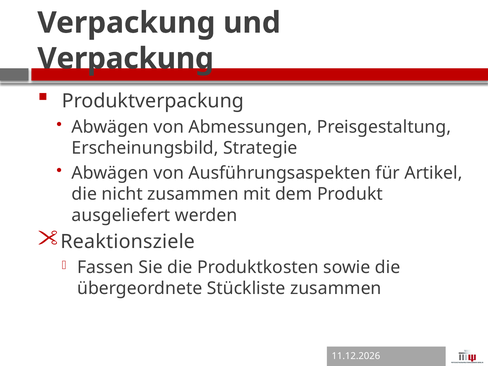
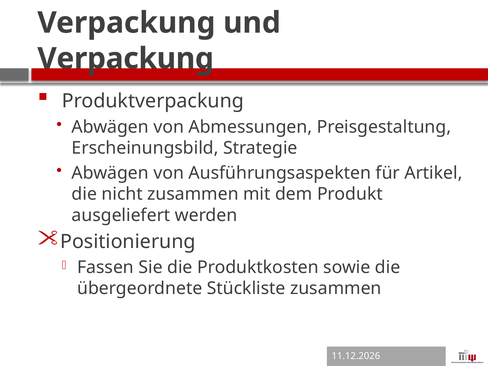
Reaktionsziele: Reaktionsziele -> Positionierung (128, 242)
